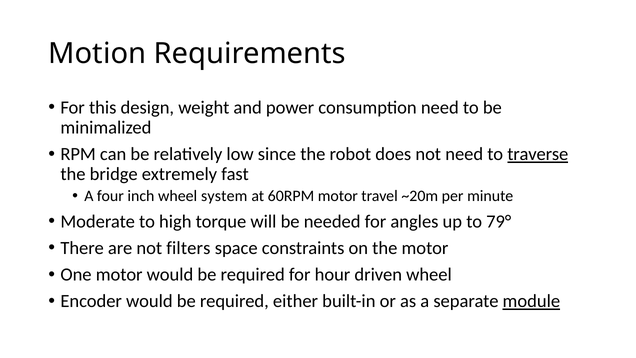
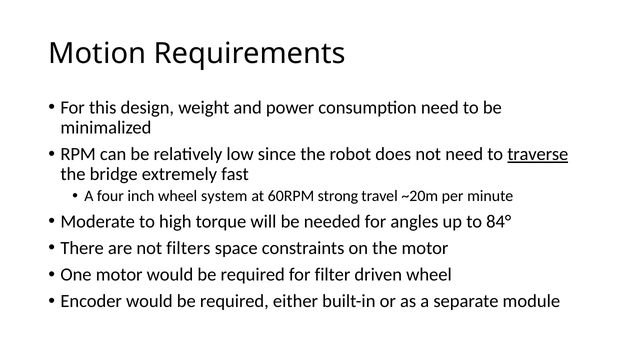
60RPM motor: motor -> strong (338, 196)
79°: 79° -> 84° (499, 221)
hour: hour -> filter (333, 274)
module underline: present -> none (531, 301)
